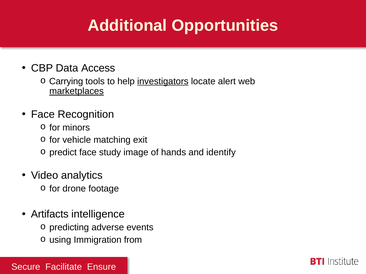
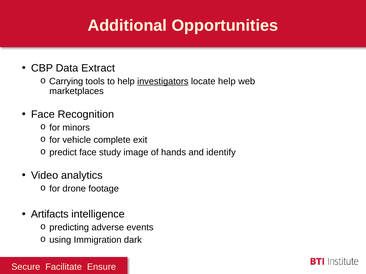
Access: Access -> Extract (98, 68)
locate alert: alert -> help (227, 81)
marketplaces underline: present -> none (77, 91)
matching: matching -> complete (112, 140)
from: from -> dark (133, 240)
